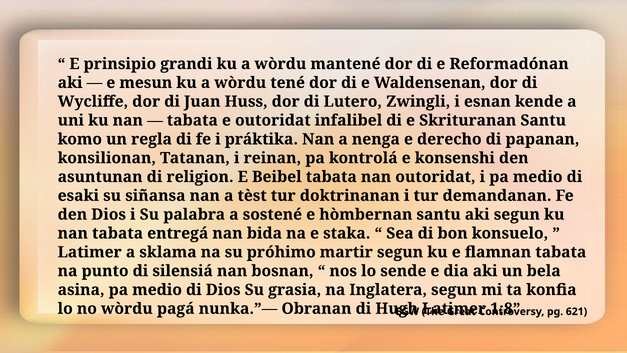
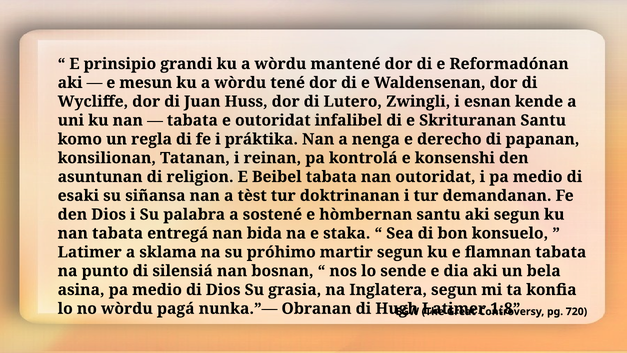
621: 621 -> 720 (577, 311)
